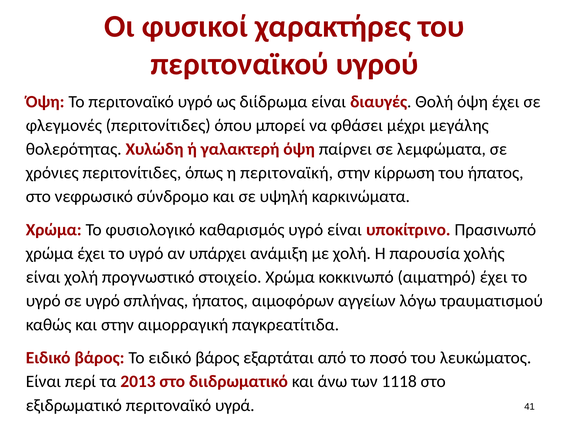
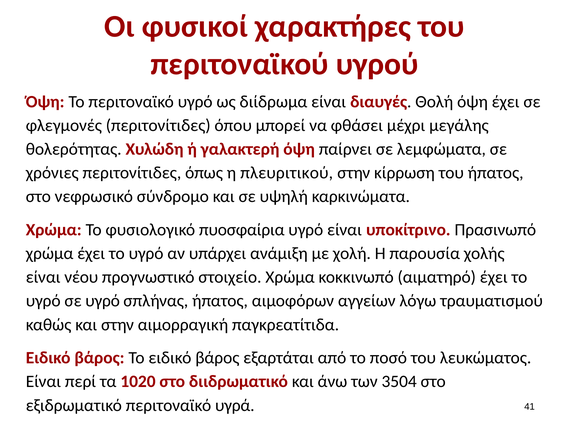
περιτοναϊκή: περιτοναϊκή -> πλευριτικού (287, 173)
καθαρισμός: καθαρισμός -> πυοσφαίρια (242, 230)
είναι χολή: χολή -> νέου (81, 278)
2013: 2013 -> 1020 (138, 382)
1118: 1118 -> 3504 (399, 382)
